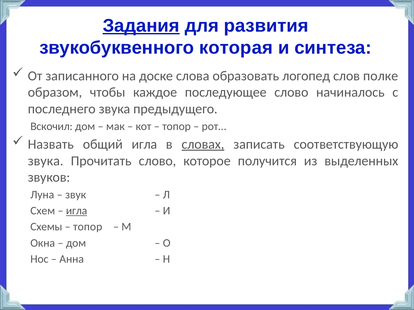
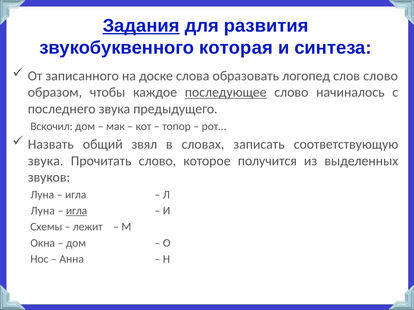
слов полке: полке -> слово (381, 76)
последующее underline: none -> present (226, 93)
общий игла: игла -> звял (144, 145)
словах underline: present -> none (203, 145)
звук: звук -> игла (76, 195)
Схем: Схем -> Луна (43, 211)
топор: топор -> лежит (88, 227)
